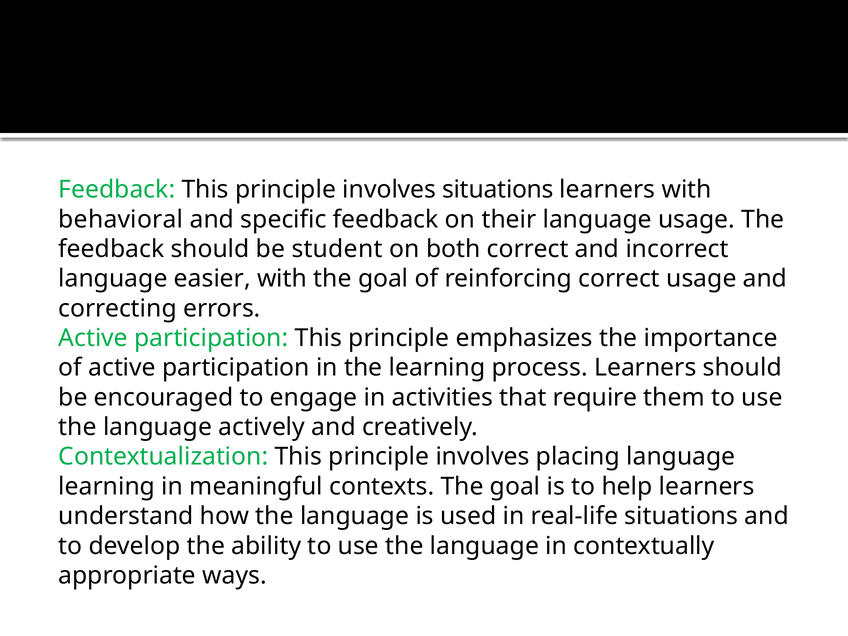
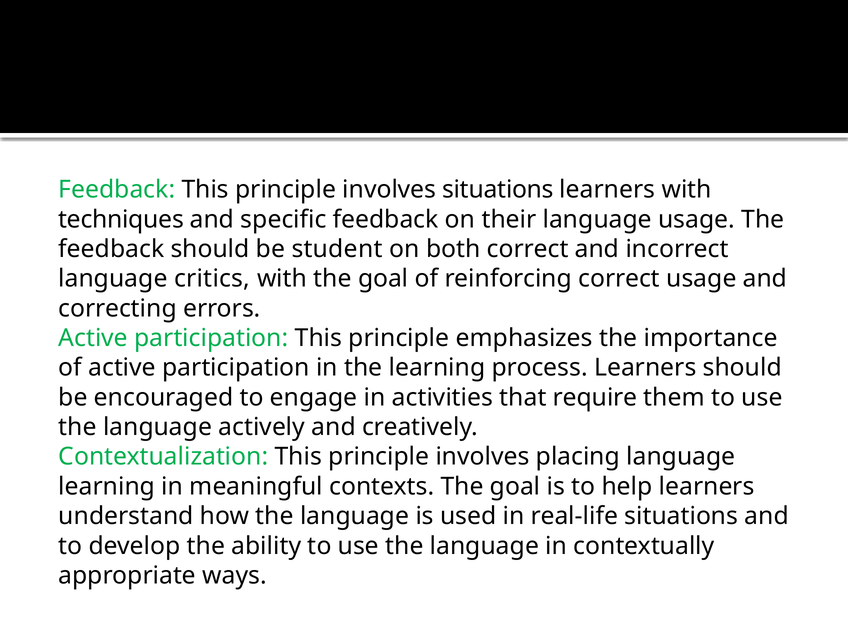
behavioral: behavioral -> techniques (121, 219)
easier: easier -> critics (212, 279)
